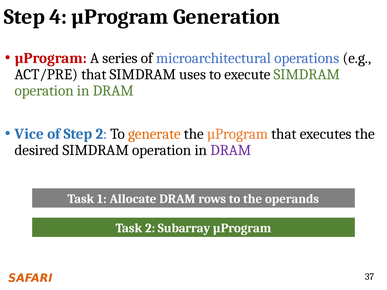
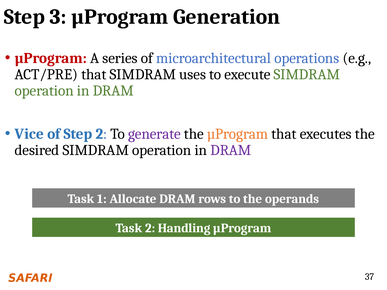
4: 4 -> 3 (58, 17)
generate colour: orange -> purple (154, 134)
Subarray: Subarray -> Handling (184, 228)
